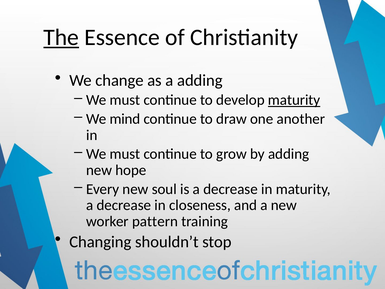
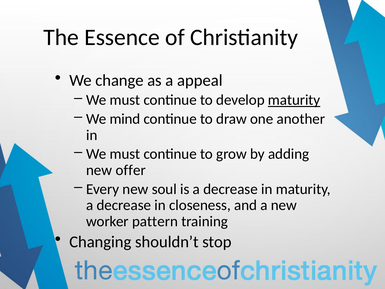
The underline: present -> none (61, 37)
a adding: adding -> appeal (200, 80)
hope: hope -> offer (131, 170)
